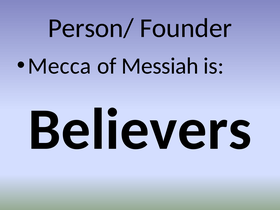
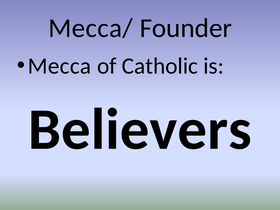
Person/: Person/ -> Mecca/ (91, 28)
Messiah: Messiah -> Catholic (160, 66)
